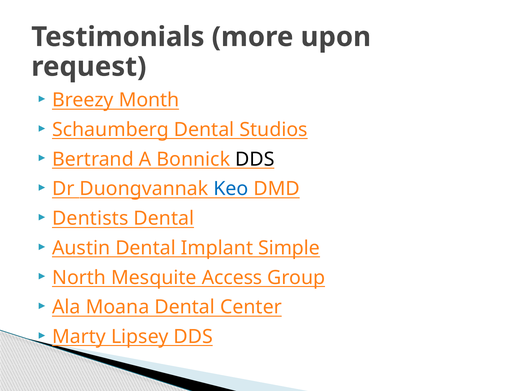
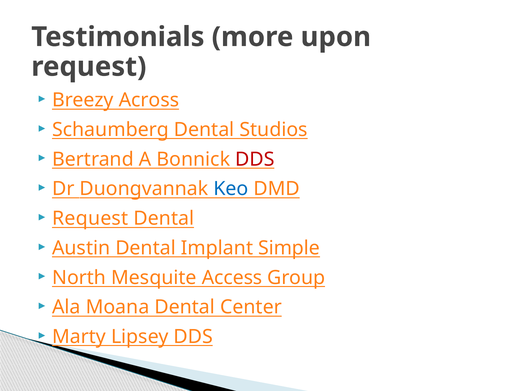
Month: Month -> Across (149, 100)
DDS colour: black -> red (255, 159)
Dentists: Dentists -> Request (90, 219)
